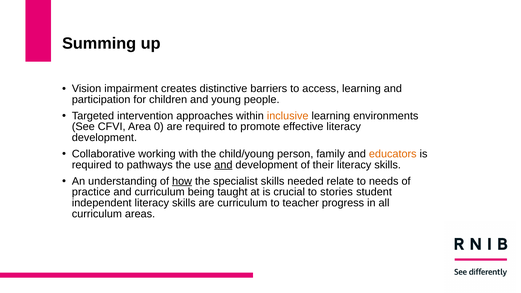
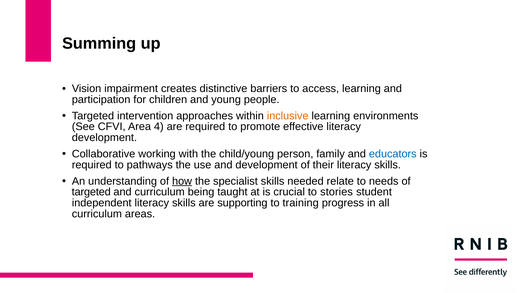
0: 0 -> 4 (159, 127)
educators colour: orange -> blue (393, 154)
and underline: present -> none (223, 165)
practice: practice -> targeted (91, 192)
are curriculum: curriculum -> supporting (242, 203)
teacher: teacher -> training (301, 203)
